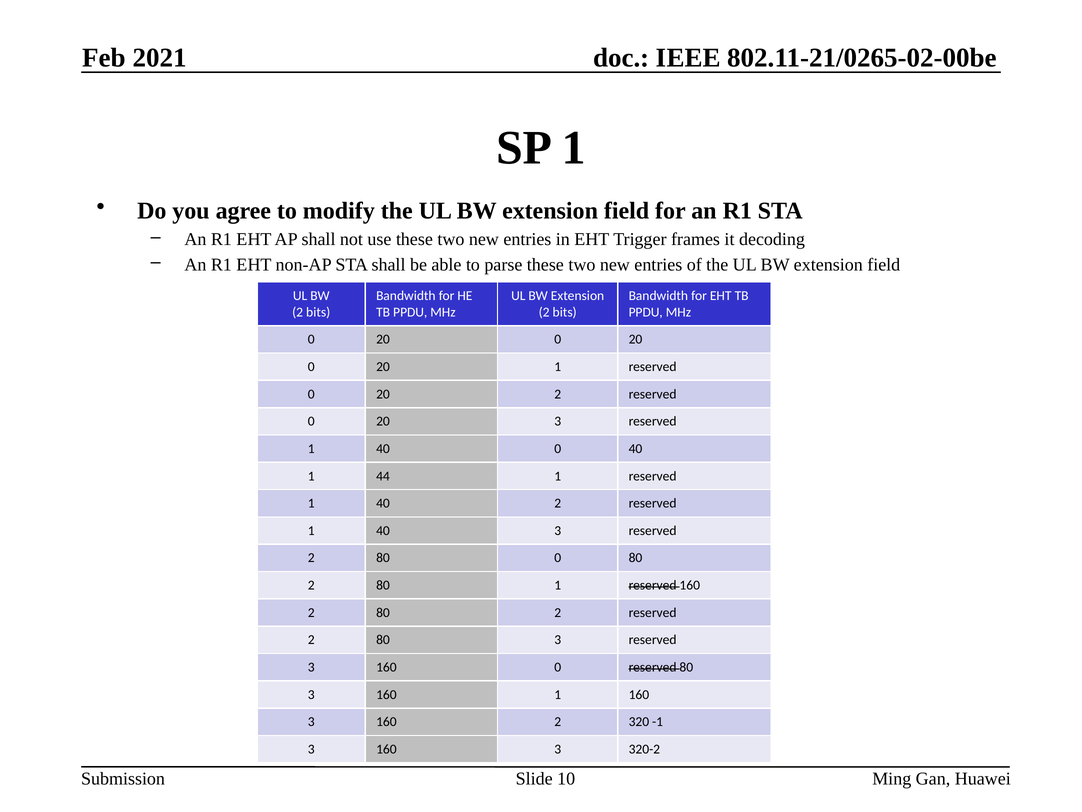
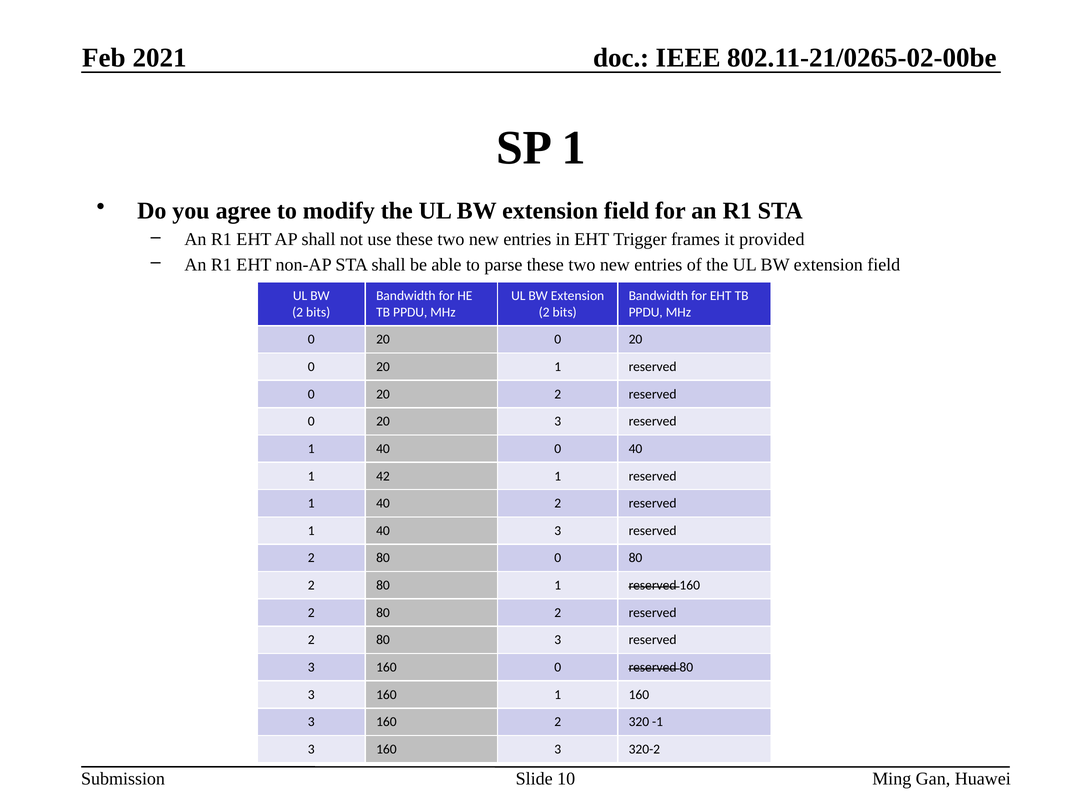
decoding: decoding -> provided (772, 239)
44: 44 -> 42 (383, 476)
